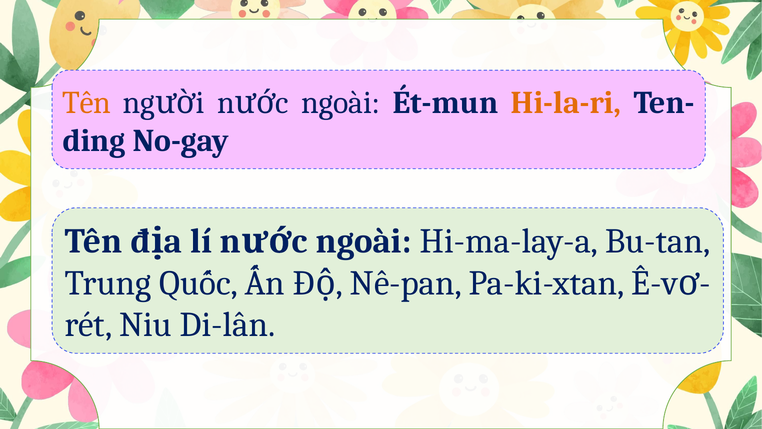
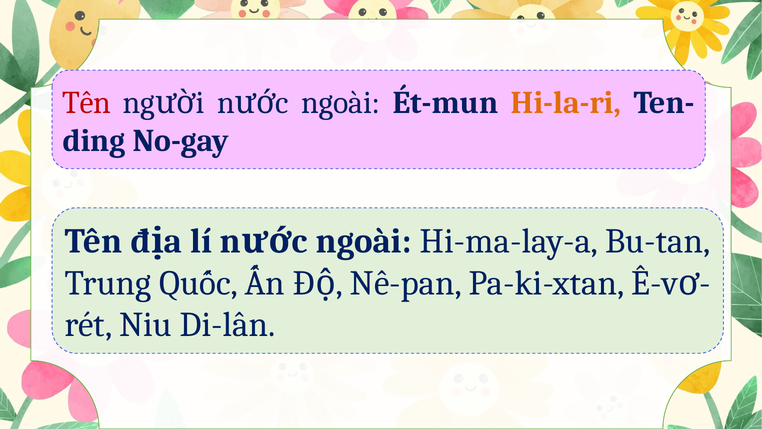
Tên colour: orange -> red (87, 103)
